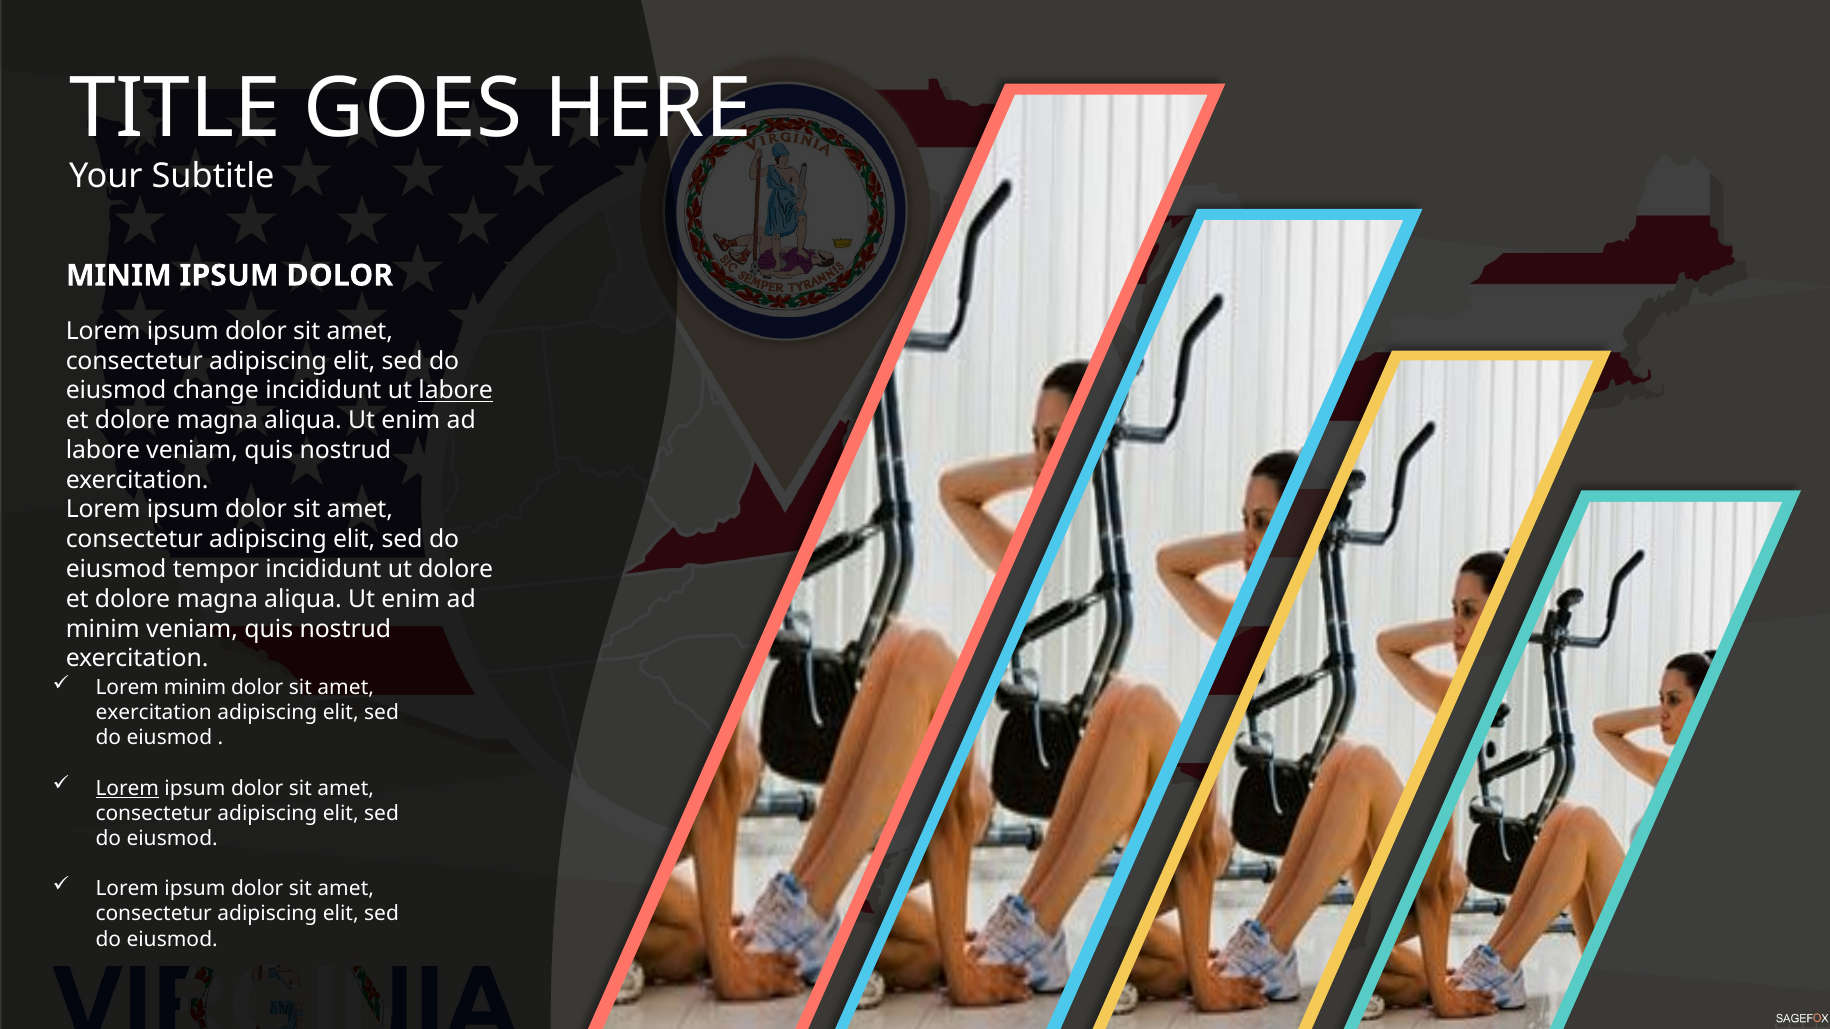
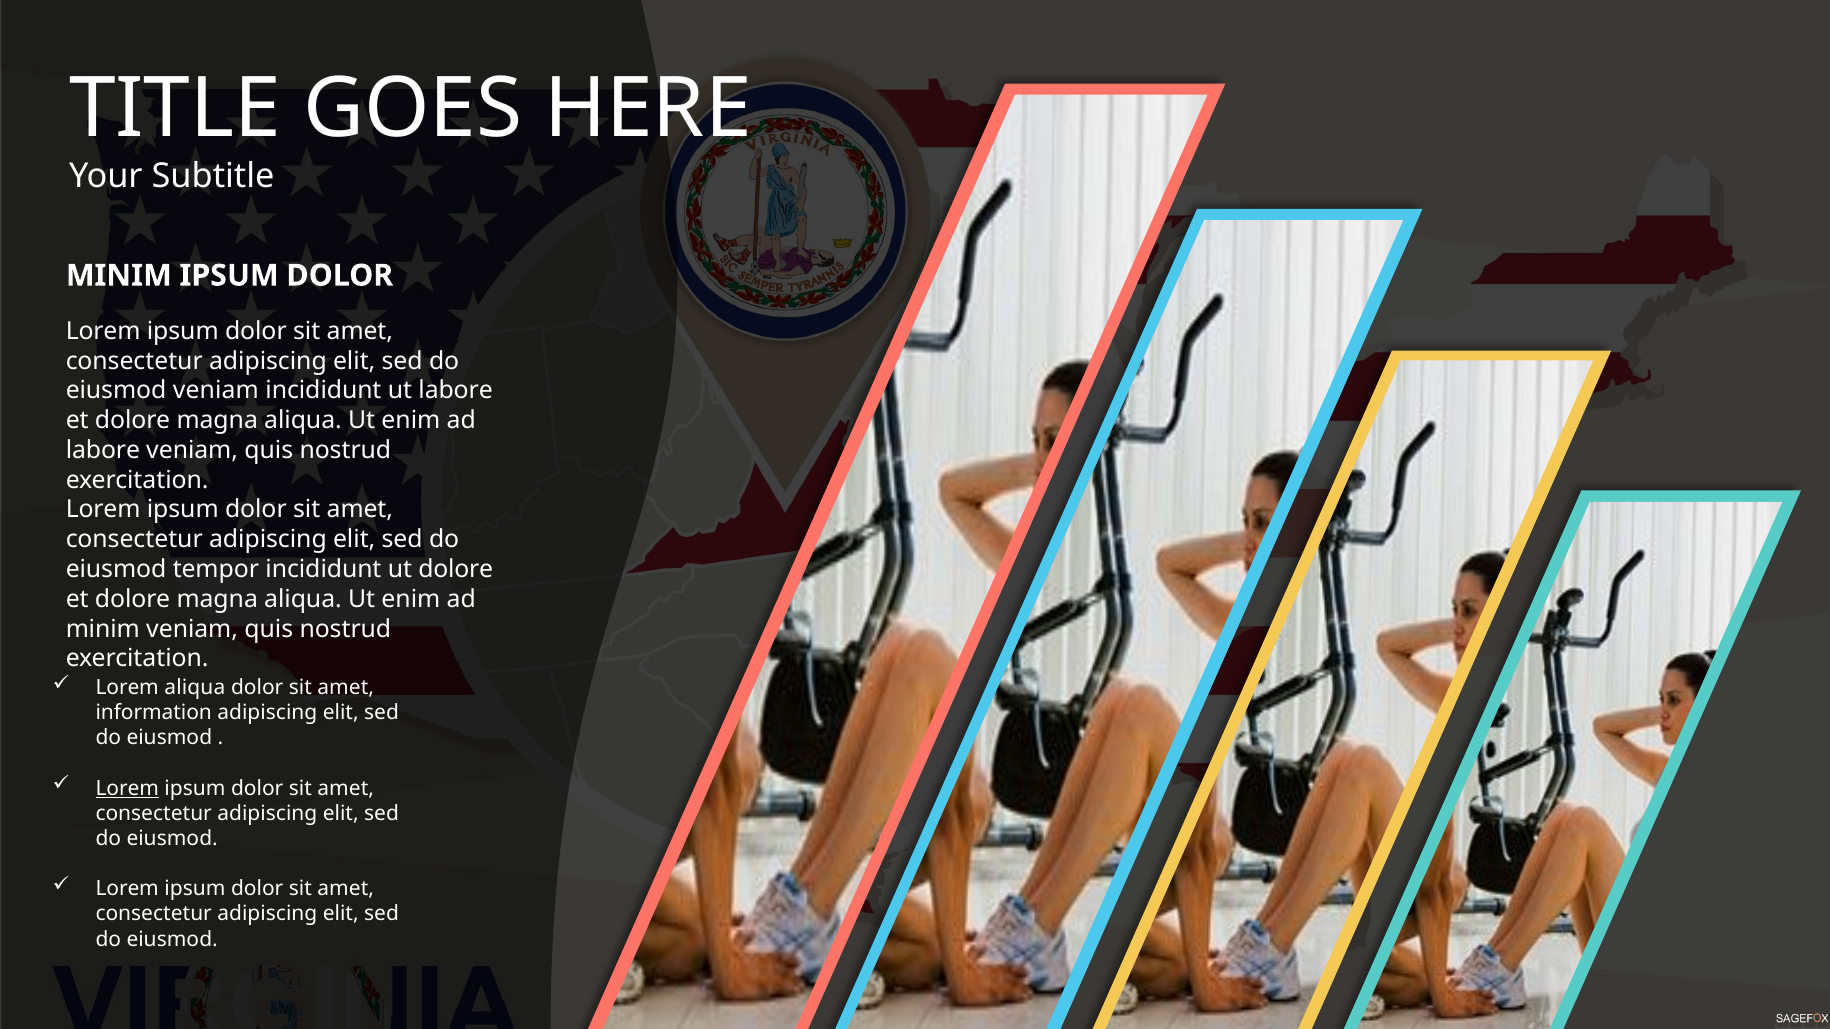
eiusmod change: change -> veniam (216, 391)
labore underline: present -> none (456, 391)
Lorem minim: minim -> aliqua (195, 688)
exercitation: exercitation -> information (154, 713)
